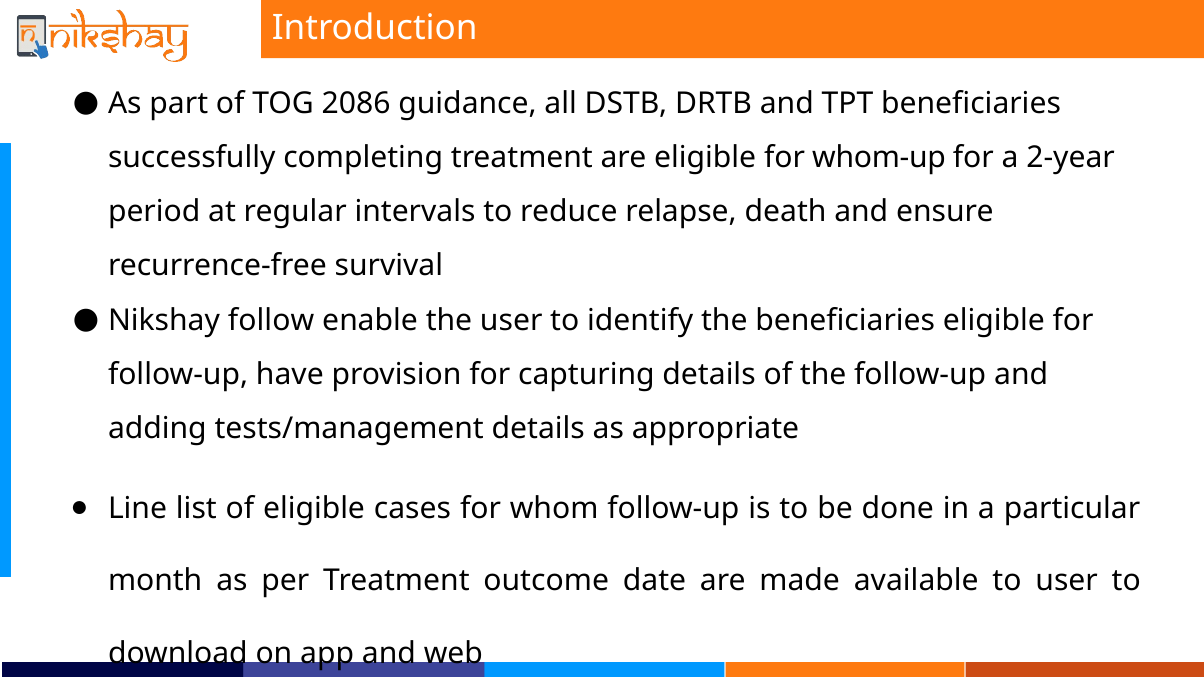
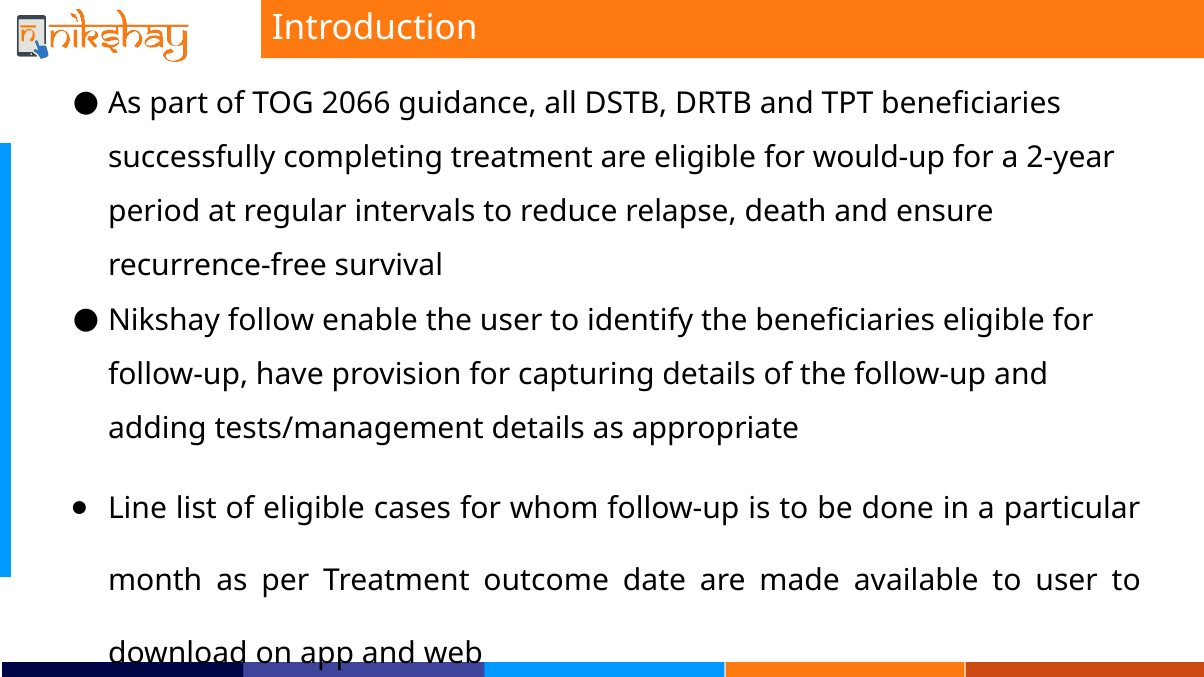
2086: 2086 -> 2066 (356, 104)
whom-up: whom-up -> would-up (879, 158)
